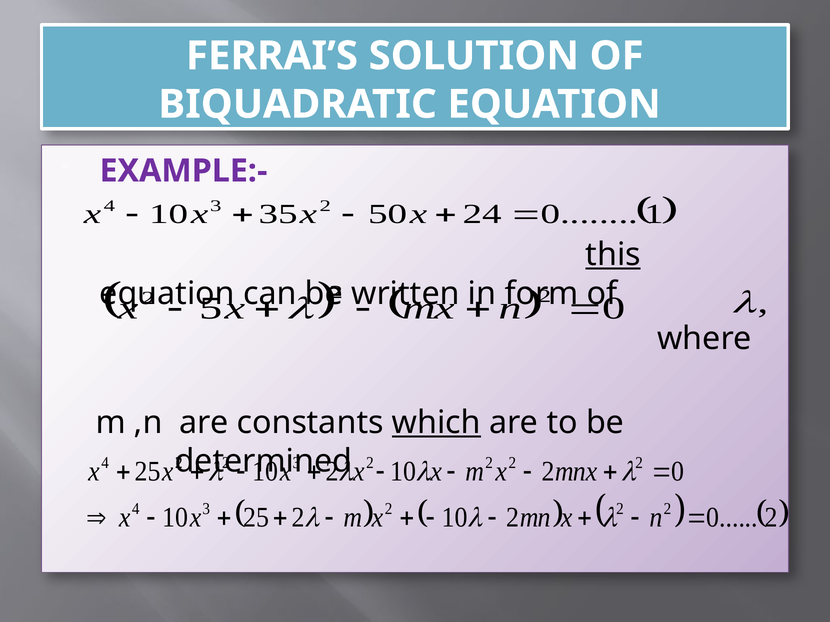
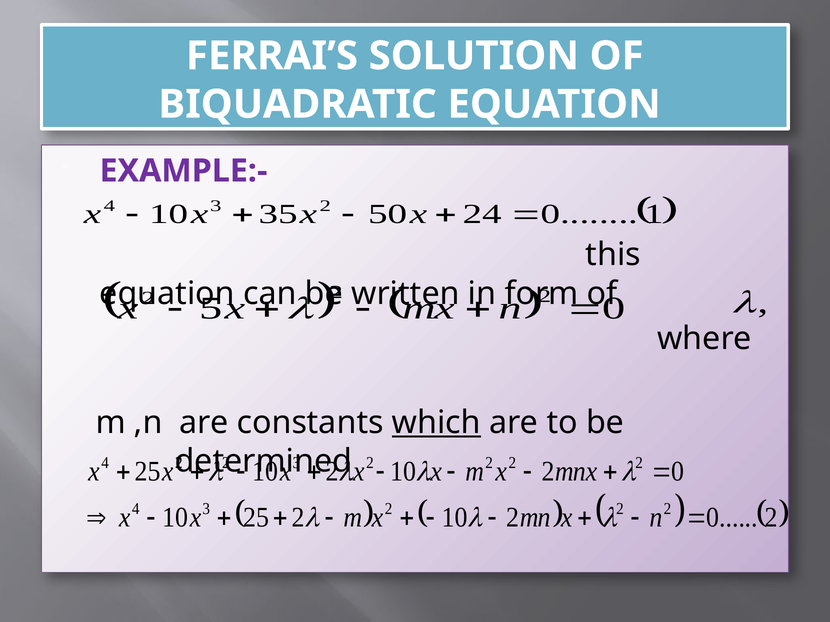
this underline: present -> none (613, 255)
